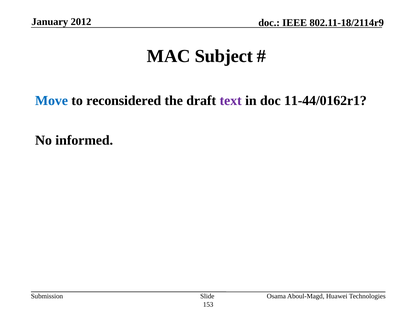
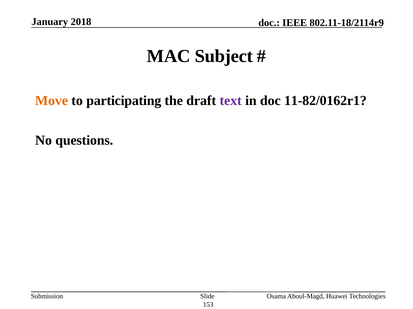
2012: 2012 -> 2018 (81, 22)
Move colour: blue -> orange (52, 101)
reconsidered: reconsidered -> participating (124, 101)
11-44/0162r1: 11-44/0162r1 -> 11-82/0162r1 (325, 101)
informed: informed -> questions (84, 141)
